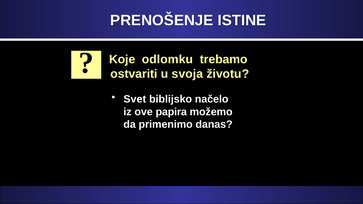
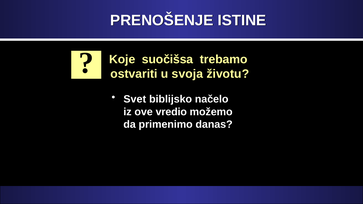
odlomku: odlomku -> suočišsa (168, 59)
papira: papira -> vredio (171, 112)
